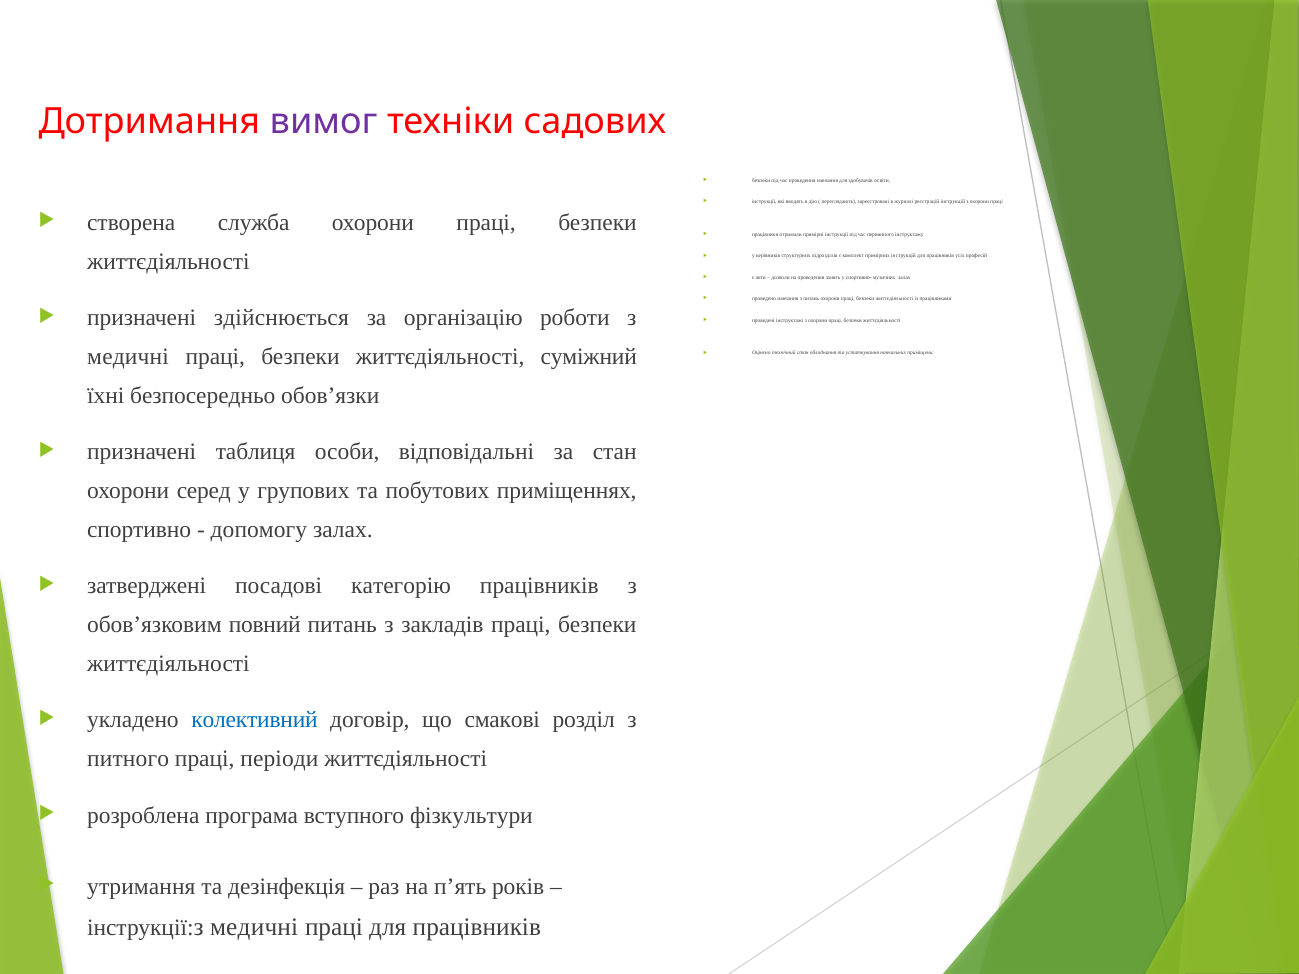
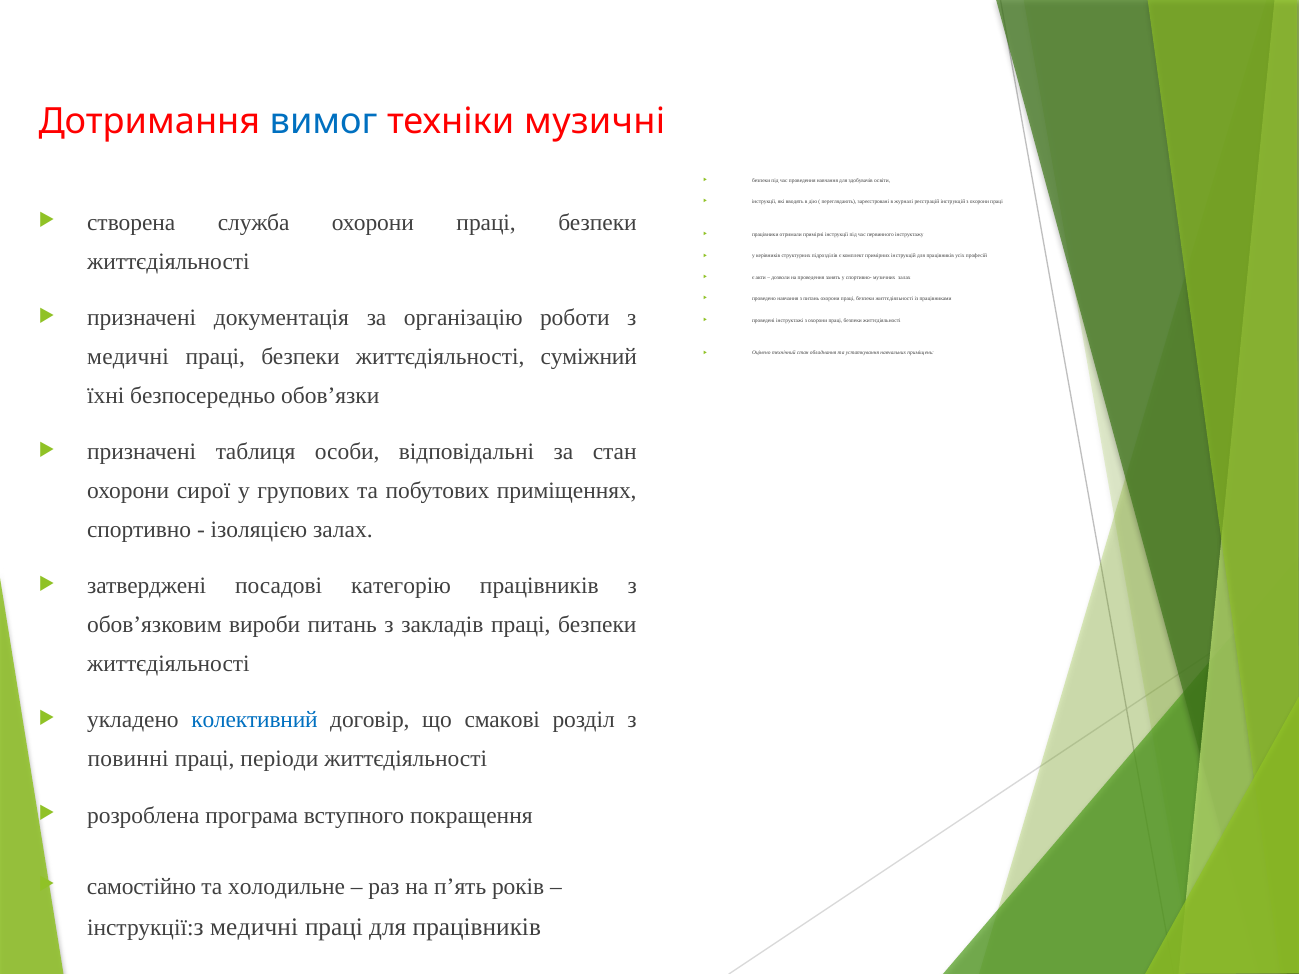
вимог colour: purple -> blue (324, 122)
садових: садових -> музичні (595, 122)
здійснюється: здійснюється -> документація (281, 318)
серед: серед -> сирої (204, 491)
допомогу: допомогу -> ізоляцією (259, 530)
повний: повний -> вироби (265, 625)
питного: питного -> повинні (128, 759)
фізкультури: фізкультури -> покращення (471, 816)
утримання: утримання -> самостійно (142, 887)
дезінфекція: дезінфекція -> холодильне (287, 887)
